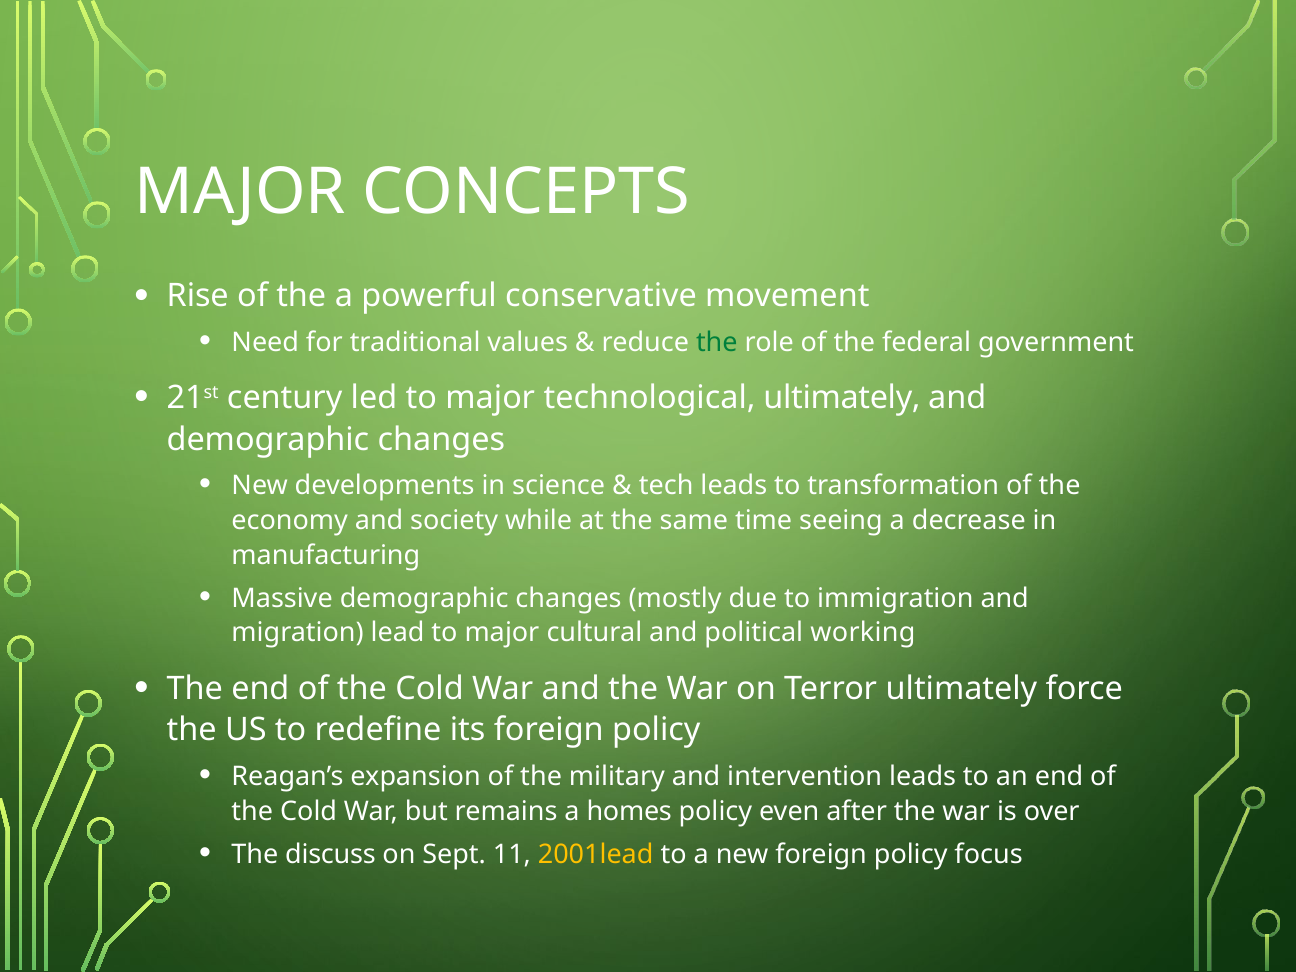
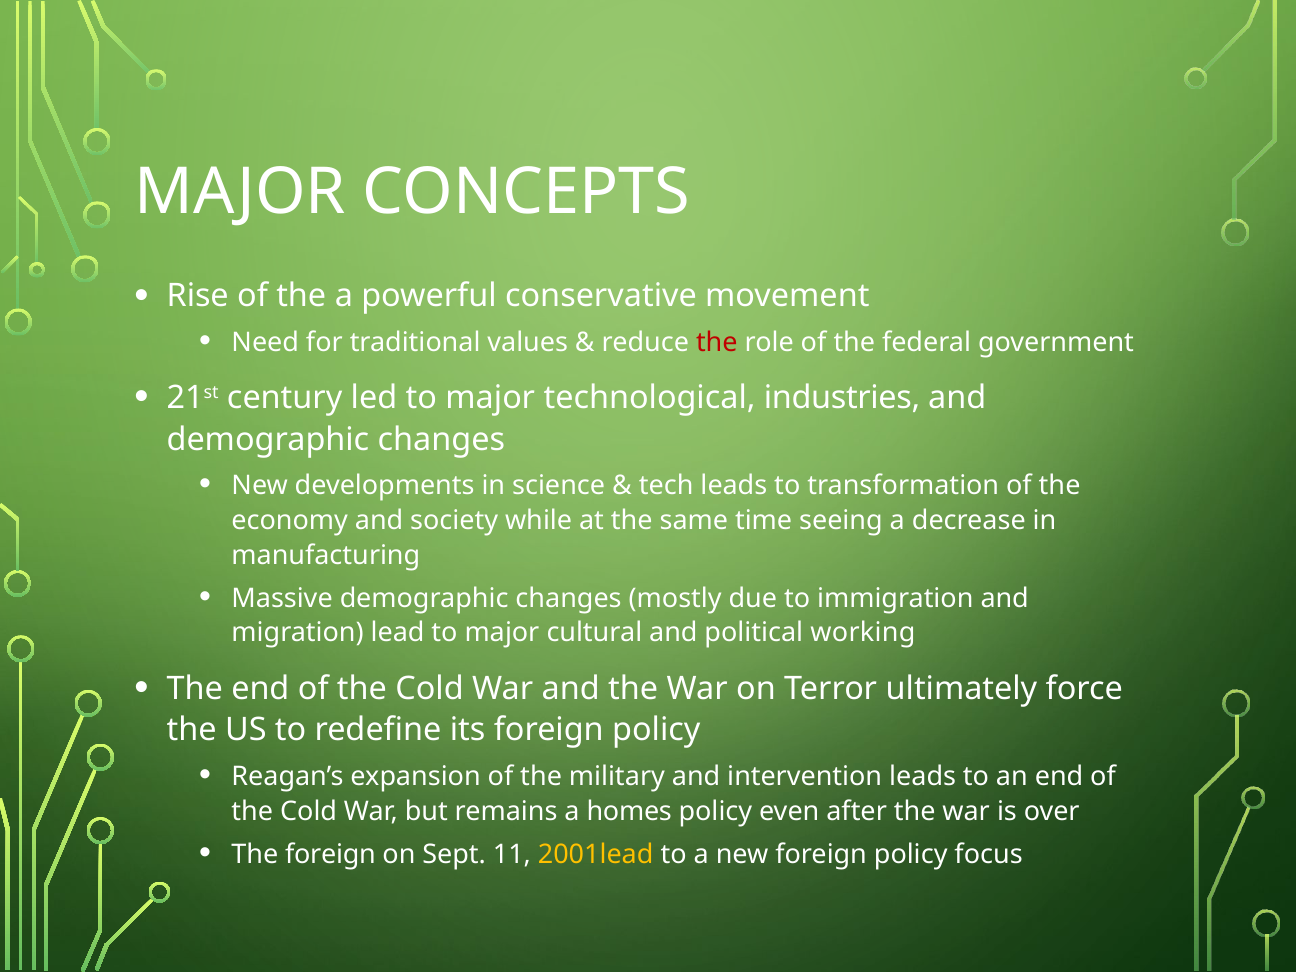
the colour: green -> red (717, 342)
technological ultimately: ultimately -> industries (842, 397)
The discuss: discuss -> foreign (330, 854)
